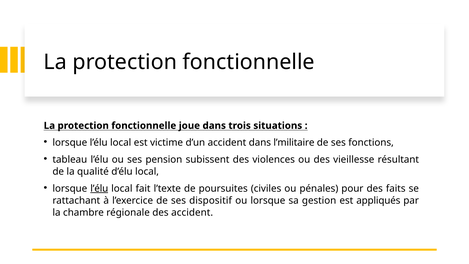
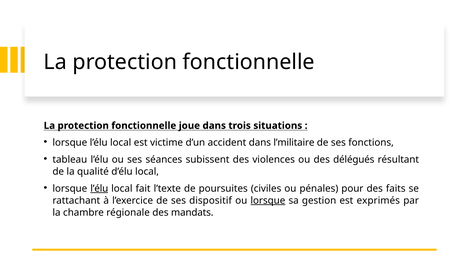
pension: pension -> séances (164, 159)
vieillesse: vieillesse -> délégués (354, 159)
lorsque underline: none -> present (268, 200)
appliqués: appliqués -> exprimés (378, 200)
des accident: accident -> mandats (192, 212)
